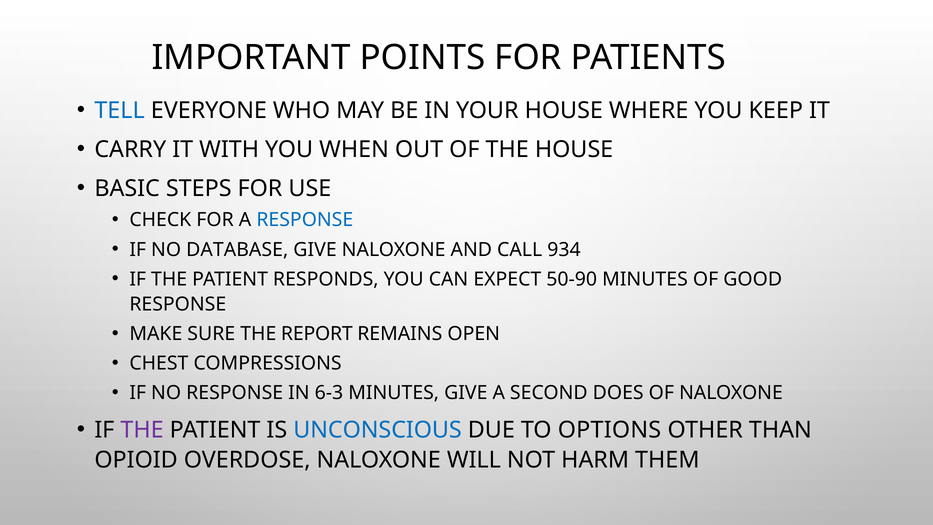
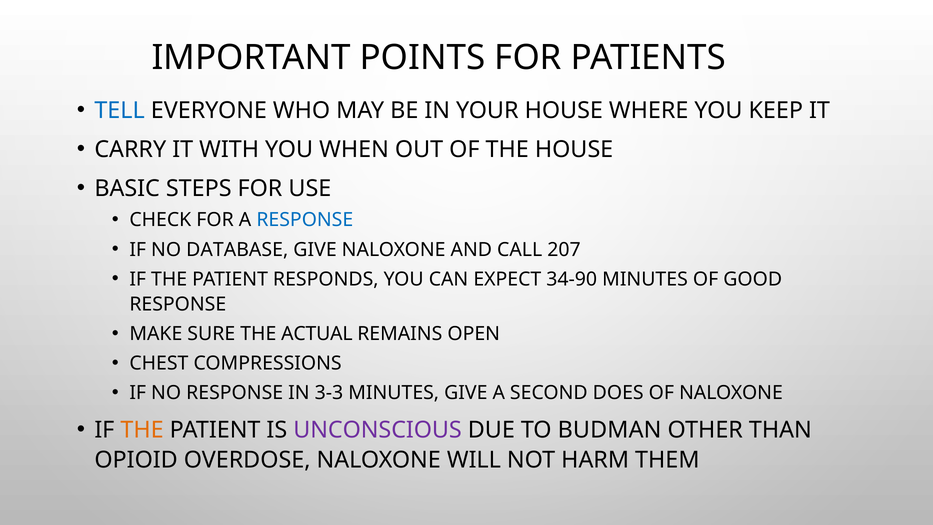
934: 934 -> 207 (564, 250)
50-90: 50-90 -> 34-90 (572, 279)
REPORT: REPORT -> ACTUAL (317, 334)
6-3: 6-3 -> 3-3 (329, 393)
THE colour: purple -> orange (142, 430)
UNCONSCIOUS colour: blue -> purple (378, 430)
OPTIONS: OPTIONS -> BUDMAN (610, 430)
